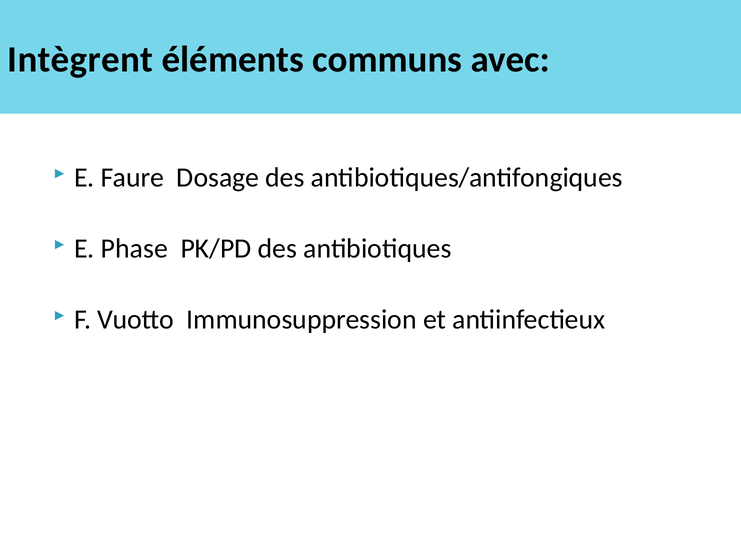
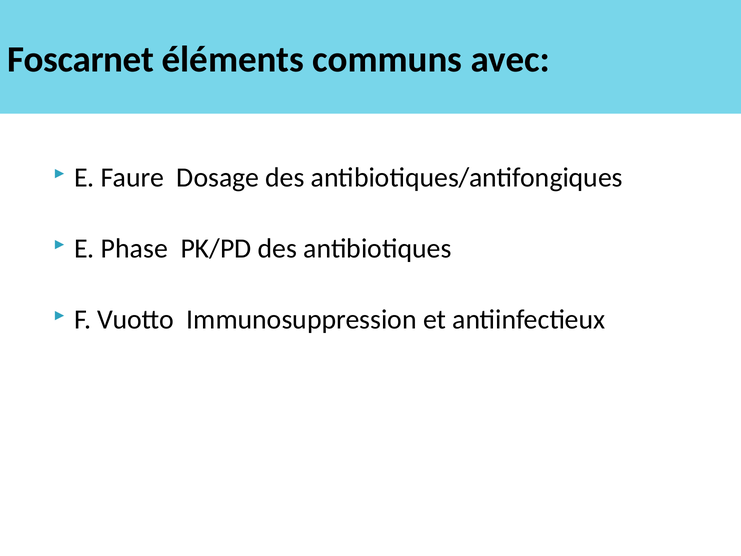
Intègrent: Intègrent -> Foscarnet (81, 59)
